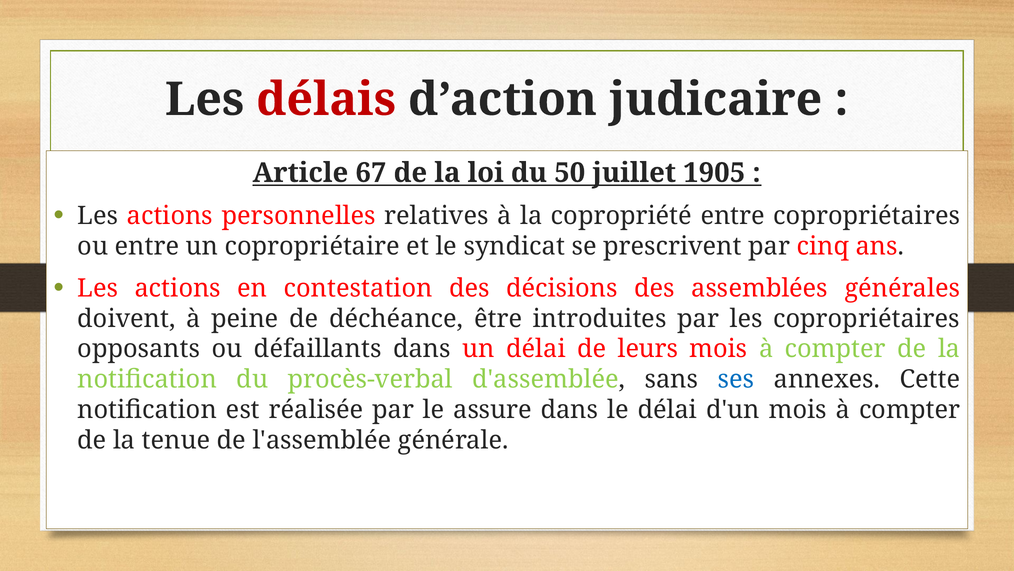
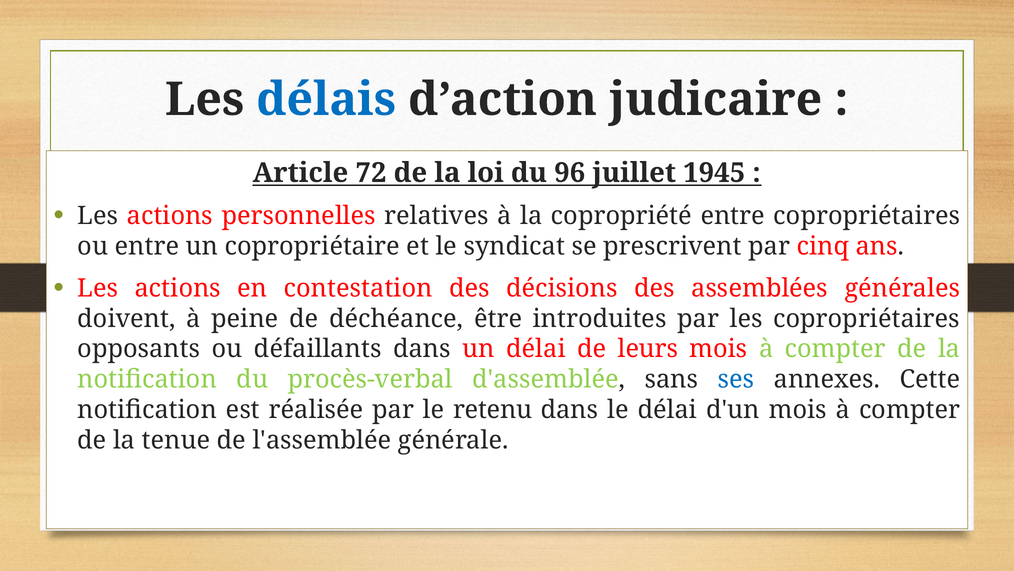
délais colour: red -> blue (326, 99)
67: 67 -> 72 (371, 173)
50: 50 -> 96 (570, 173)
1905: 1905 -> 1945 (714, 173)
assure: assure -> retenu (493, 410)
